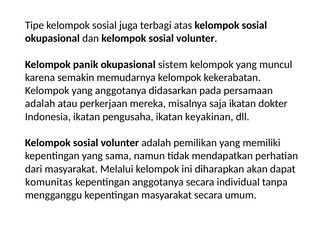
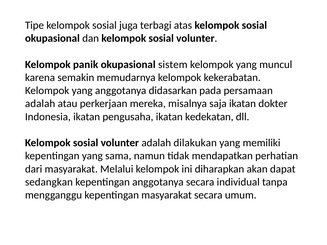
keyakinan: keyakinan -> kedekatan (209, 117)
pemilikan: pemilikan -> dilakukan (195, 143)
komunitas: komunitas -> sedangkan (49, 182)
